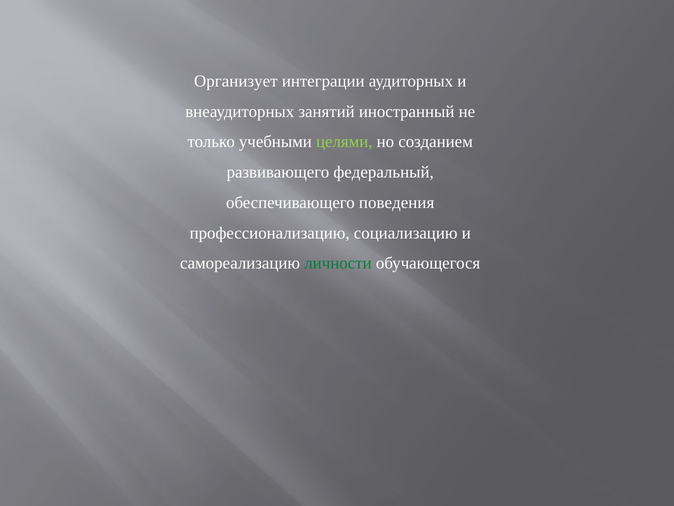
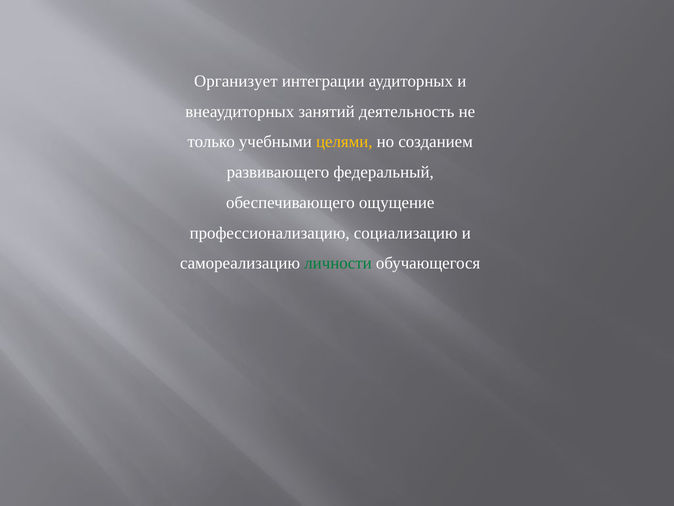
иностранный: иностранный -> деятельность (407, 111)
целями colour: light green -> yellow (344, 142)
поведения: поведения -> ощущение (397, 202)
